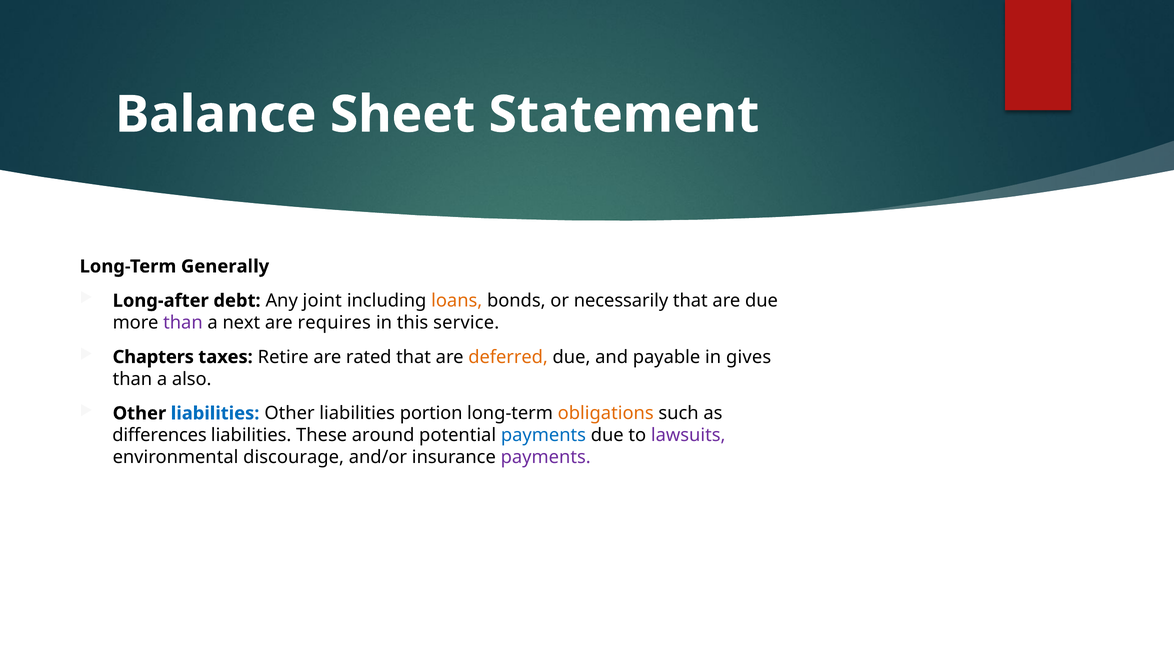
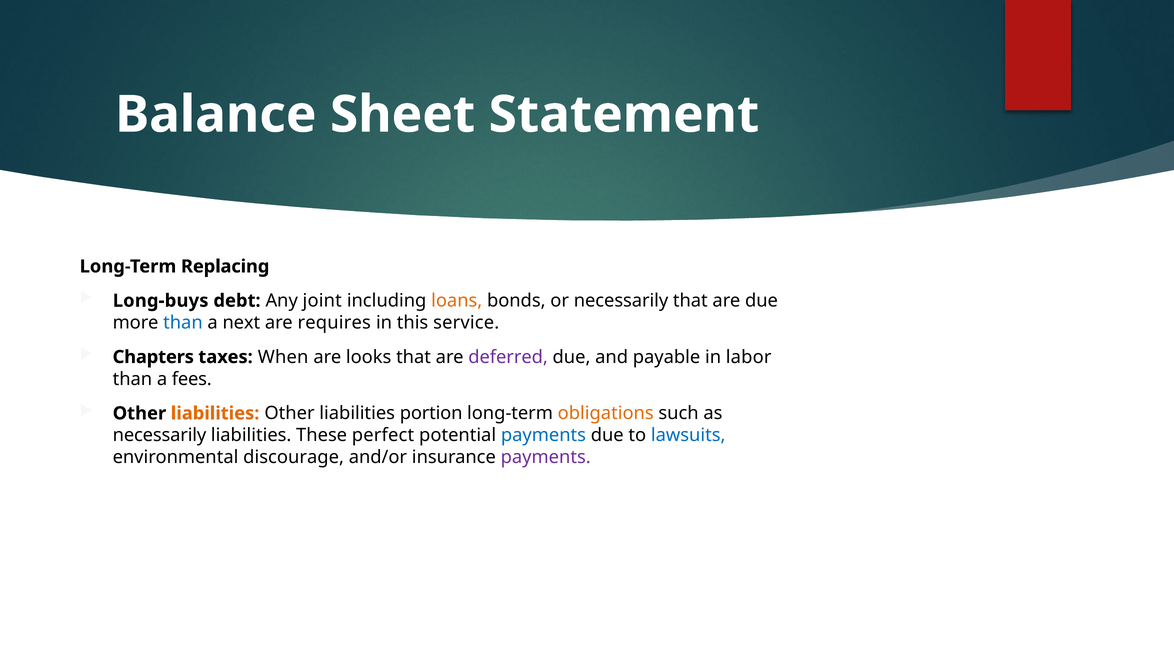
Generally: Generally -> Replacing (225, 266)
Long-after: Long-after -> Long-buys (161, 301)
than colour: purple -> blue (183, 323)
Retire: Retire -> When (283, 357)
rated: rated -> looks (369, 357)
deferred colour: orange -> purple (508, 357)
gives: gives -> labor (749, 357)
also: also -> fees (192, 379)
liabilities colour: blue -> orange (215, 413)
differences: differences -> necessarily (159, 435)
around: around -> perfect (383, 435)
lawsuits colour: purple -> blue (688, 435)
